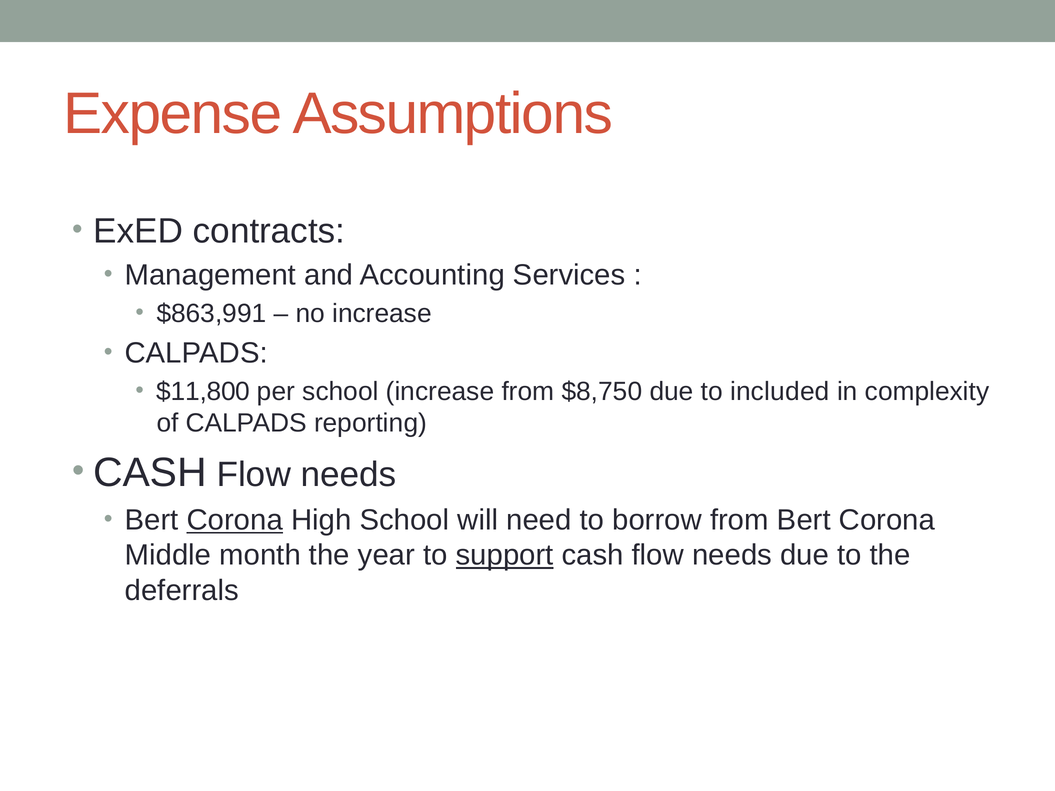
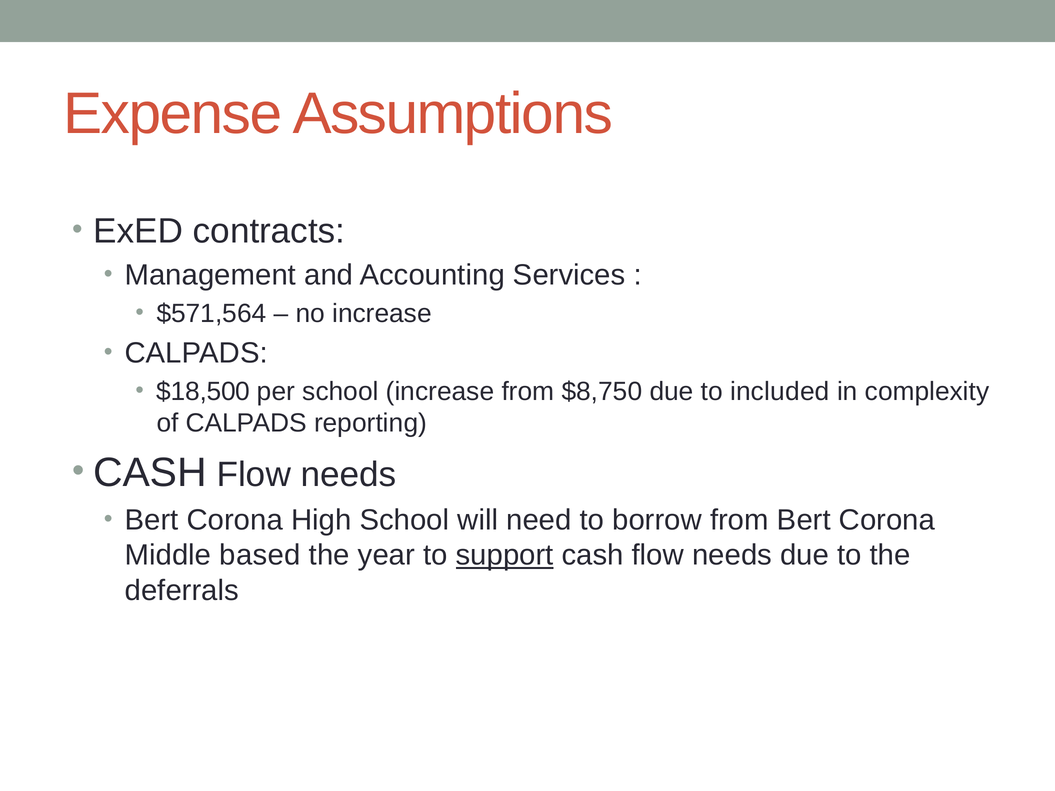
$863,991: $863,991 -> $571,564 (211, 314)
$11,800: $11,800 -> $18,500 (203, 392)
Corona underline: present -> none (235, 520)
month: month -> based (260, 555)
